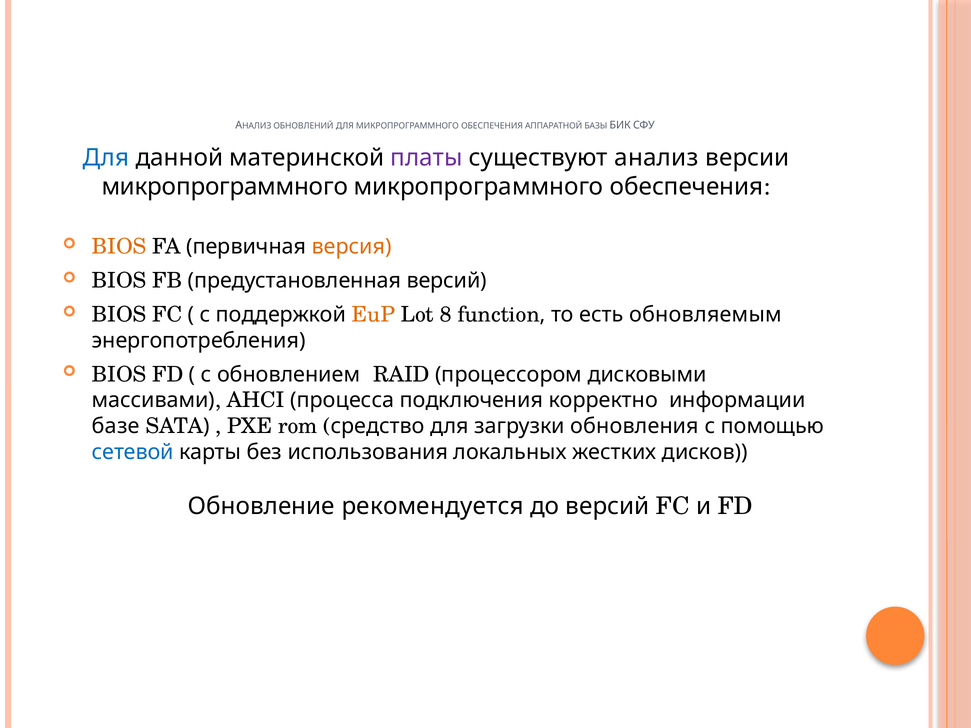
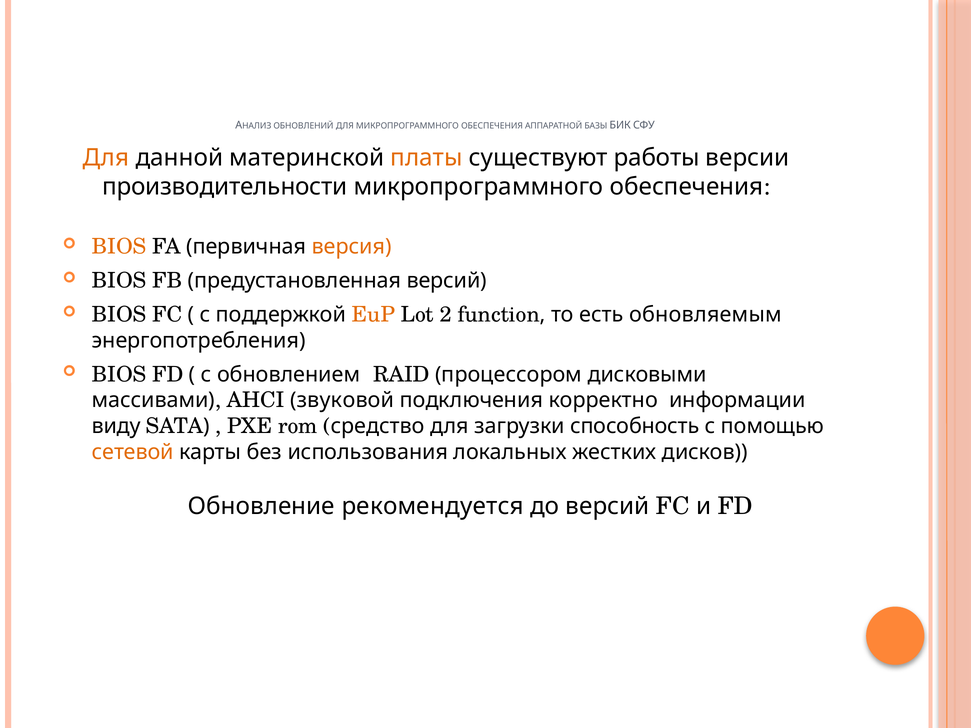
Для colour: blue -> orange (106, 158)
платы colour: purple -> orange (426, 158)
существуют анализ: анализ -> работы (657, 158)
микропрограммного: микропрограммного -> производительности (225, 187)
8: 8 -> 2 (446, 315)
процесса: процесса -> звуковой (342, 401)
базе: базе -> виду (116, 426)
обновления: обновления -> способность (635, 426)
сетевой colour: blue -> orange (133, 452)
